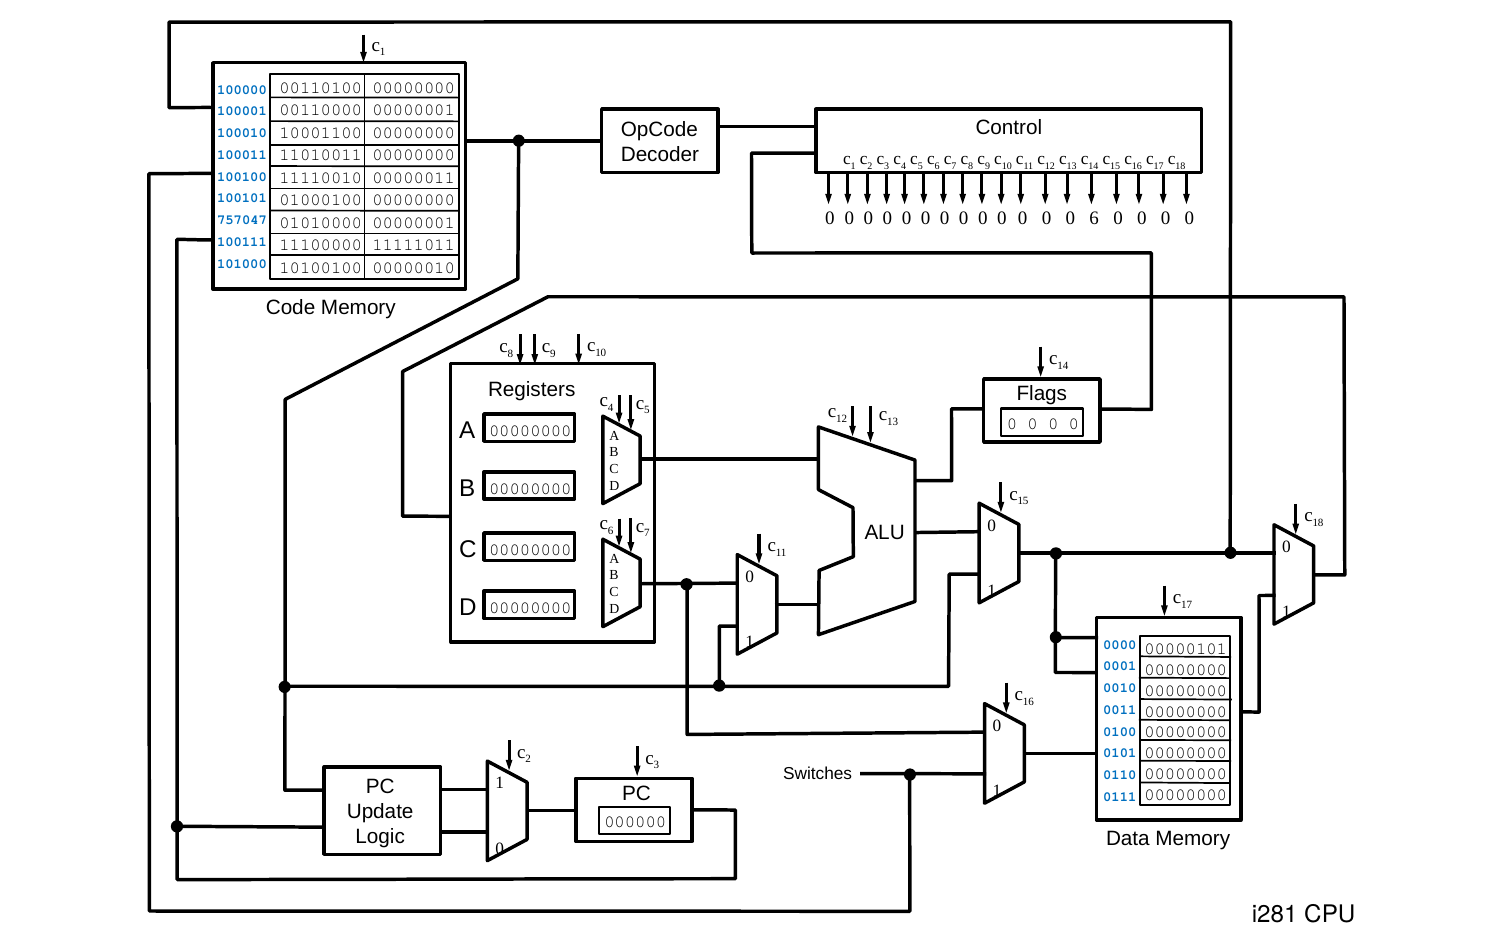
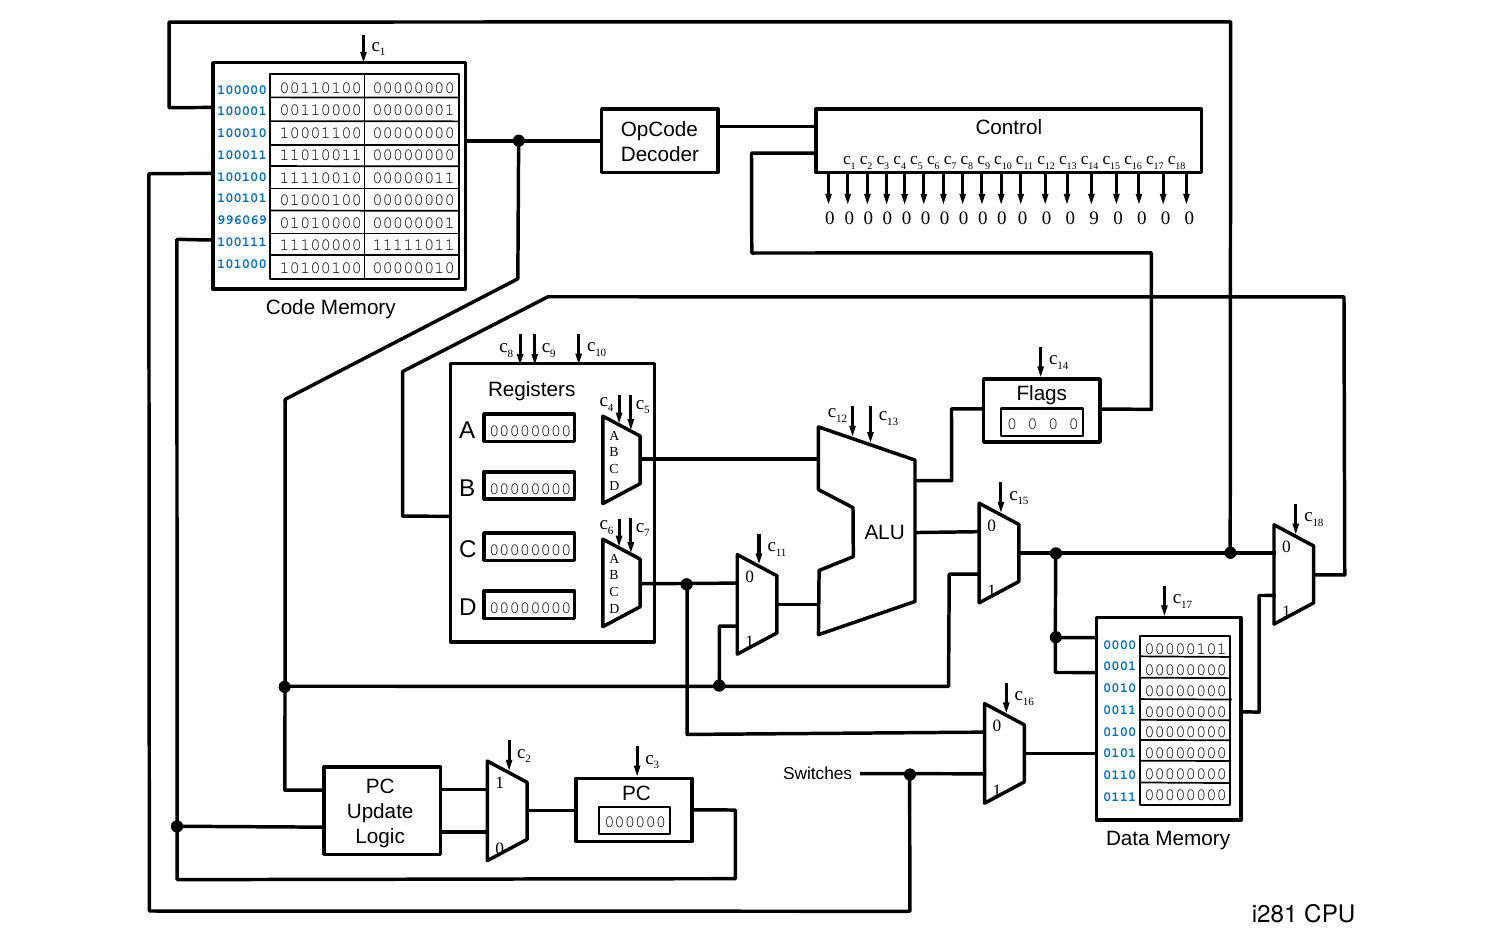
0 6: 6 -> 9 (1094, 218)
757047: 757047 -> 996069 (242, 220)
